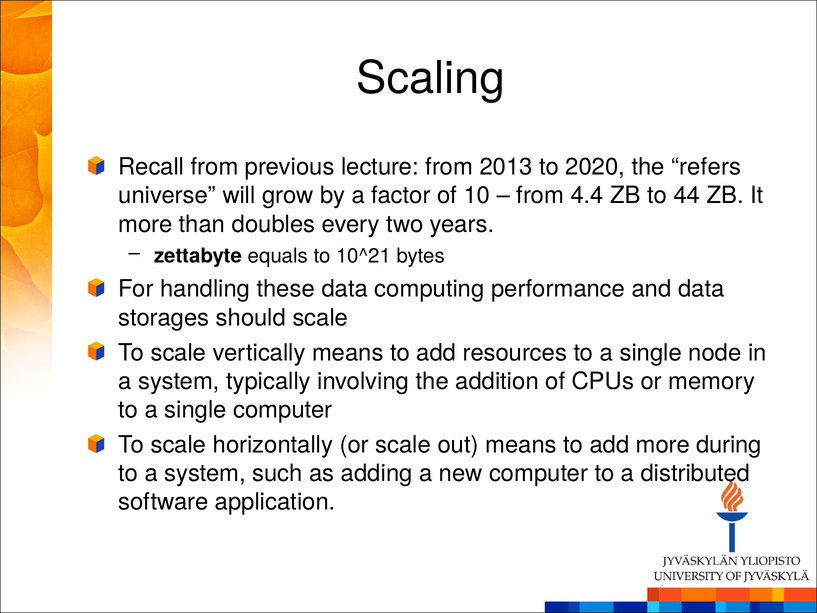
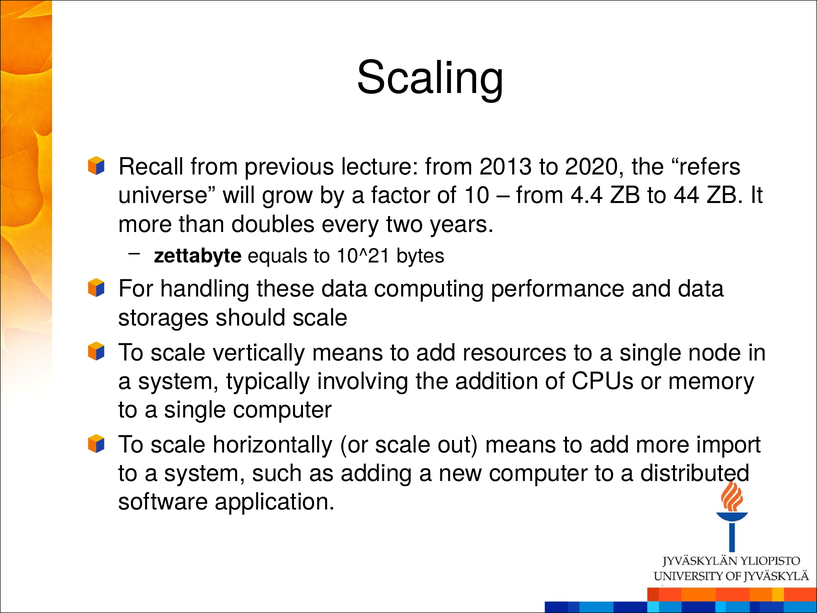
during: during -> import (729, 445)
